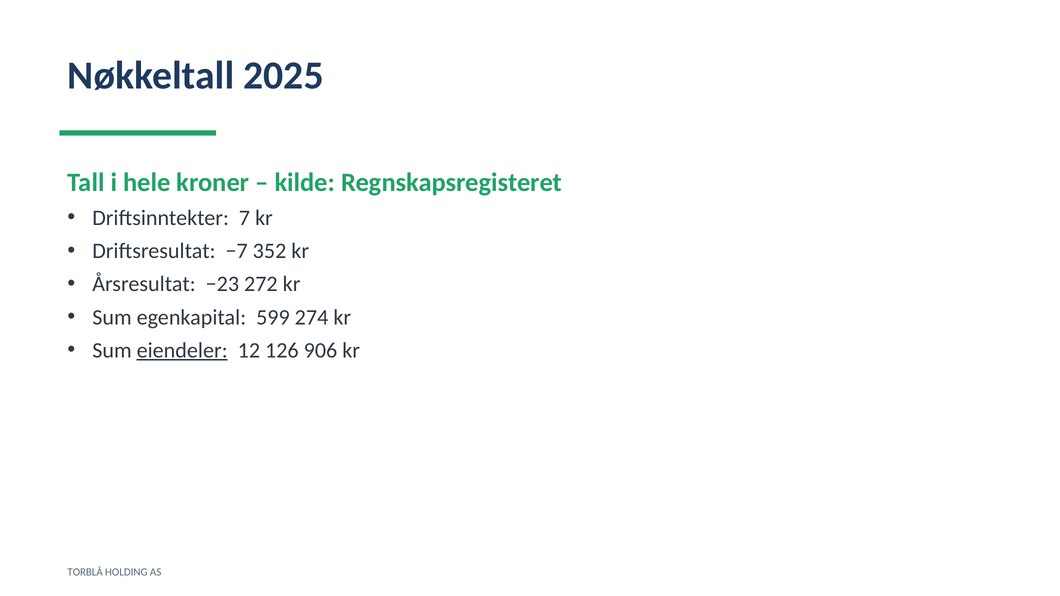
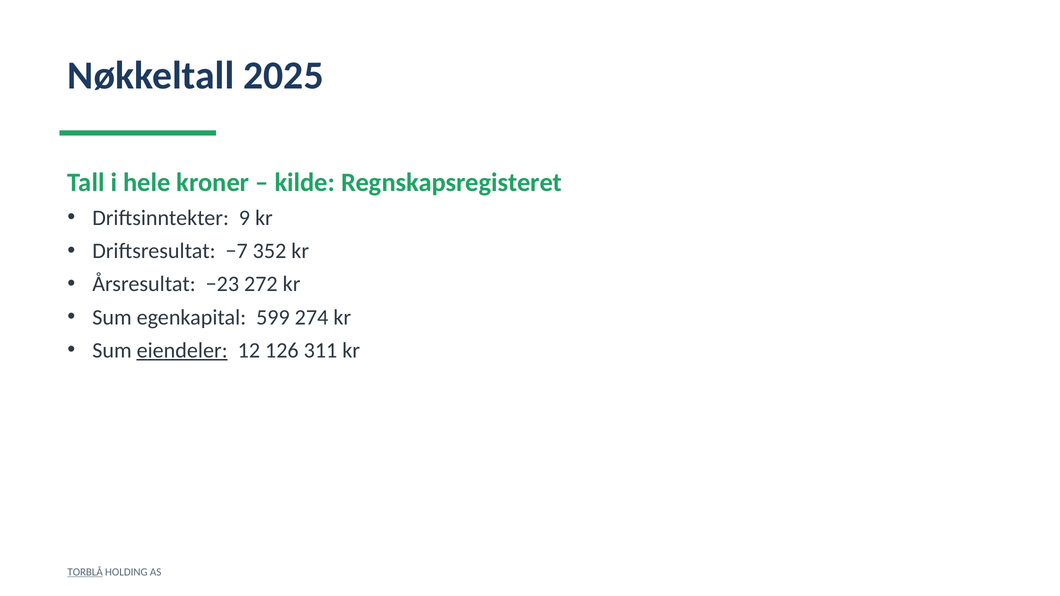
7: 7 -> 9 (244, 218)
906: 906 -> 311 (321, 351)
TORBLÅ underline: none -> present (85, 572)
